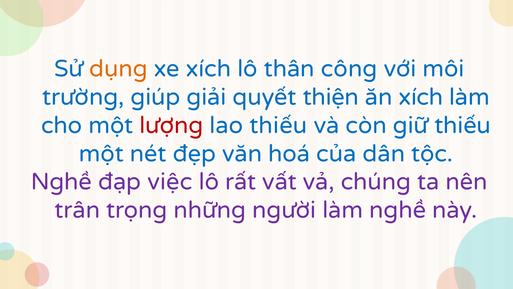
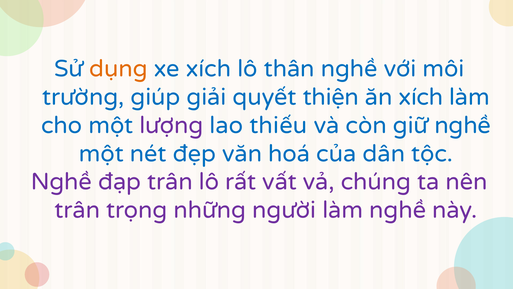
thân công: công -> nghề (349, 69)
lượng colour: red -> purple (171, 125)
giữ thiếu: thiếu -> nghề (463, 125)
đạp việc: việc -> trân (170, 182)
